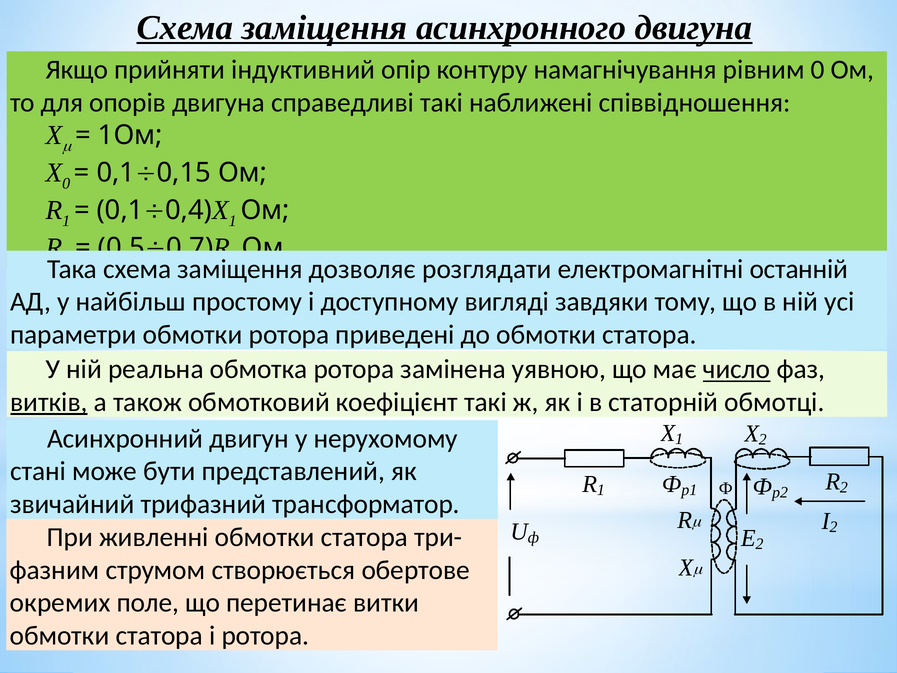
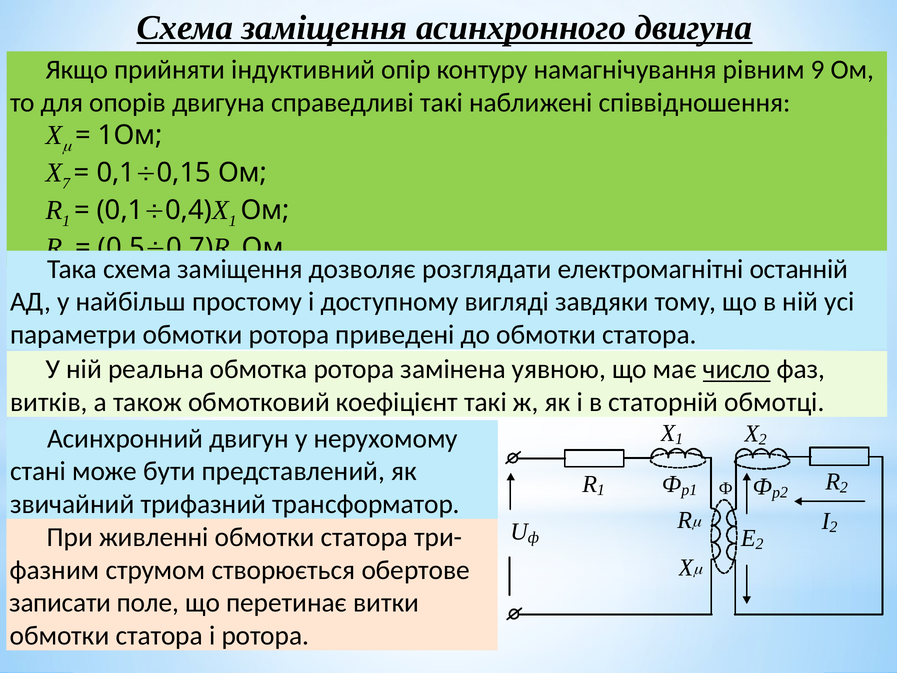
рівним 0: 0 -> 9 (818, 70)
0: 0 -> 7 (66, 183)
витків underline: present -> none (49, 402)
окремих: окремих -> записати (60, 603)
